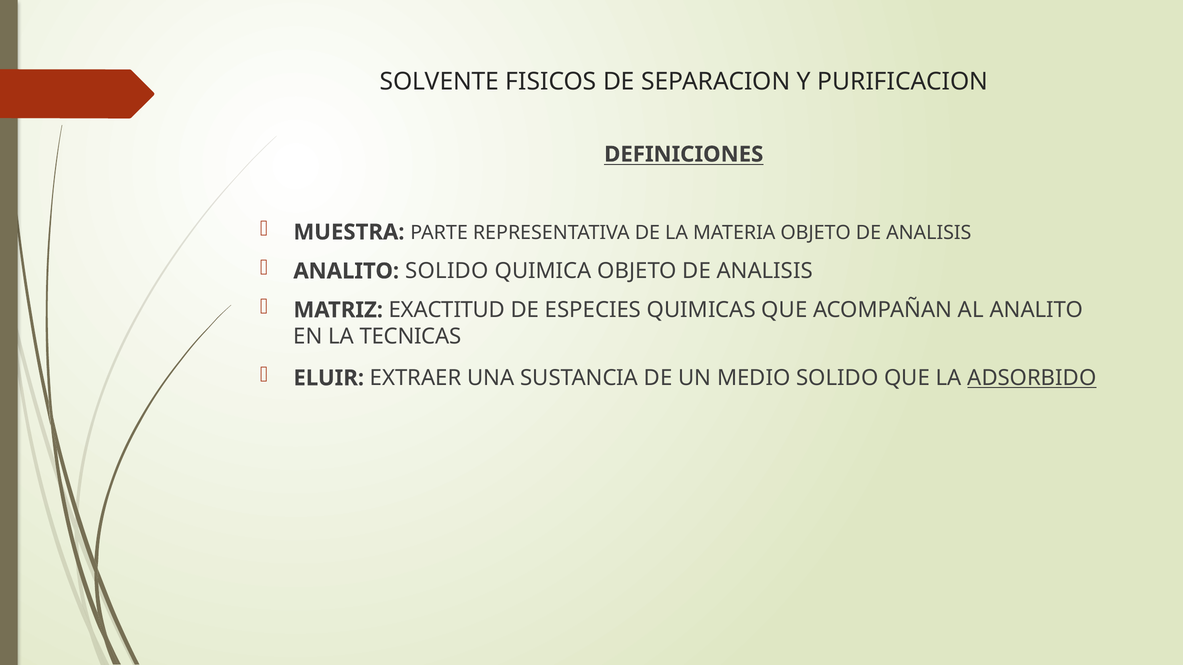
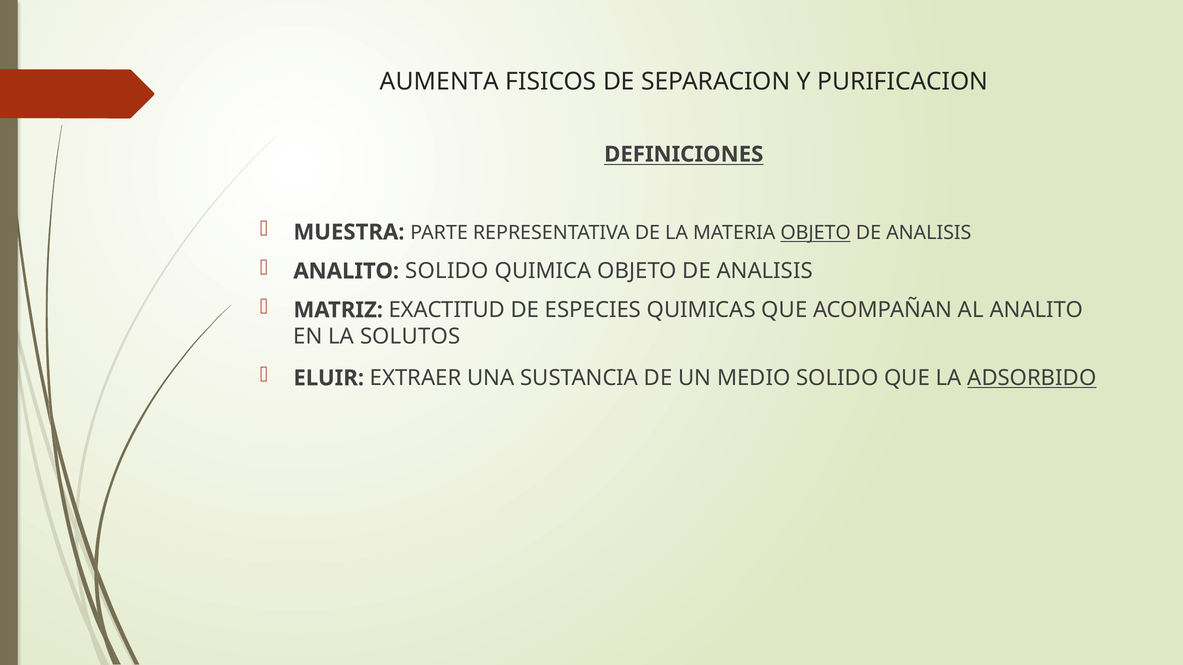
SOLVENTE: SOLVENTE -> AUMENTA (439, 82)
OBJETO underline: none -> present (816, 233)
TECNICAS: TECNICAS -> SOLUTOS (410, 337)
